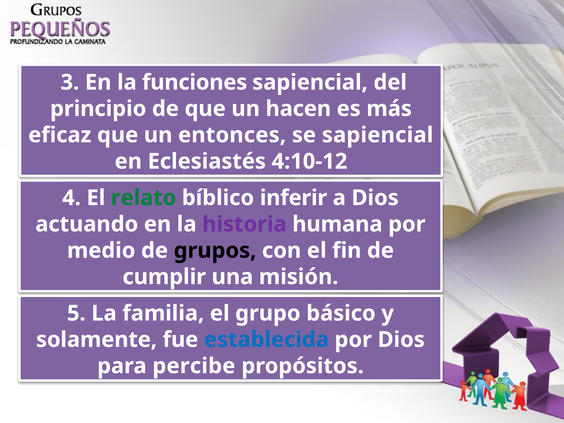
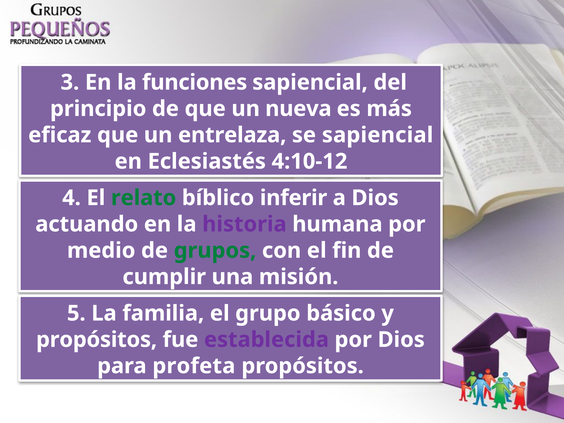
hacen: hacen -> nueva (298, 109)
entonces: entonces -> entrelaza (232, 135)
grupos colour: black -> green (215, 251)
solamente: solamente -> propósitos (97, 340)
establecida colour: blue -> purple (266, 340)
percibe: percibe -> profeta (194, 366)
